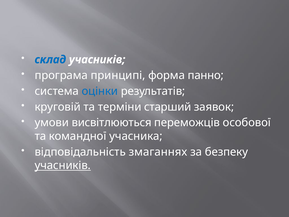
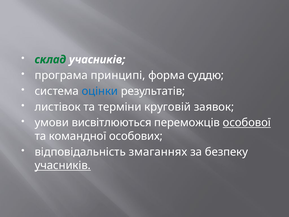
склад colour: blue -> green (50, 60)
панно: панно -> суддю (206, 75)
круговій: круговій -> листівок (58, 107)
старший: старший -> круговій (168, 107)
особової underline: none -> present (247, 123)
учасника: учасника -> особових (136, 136)
